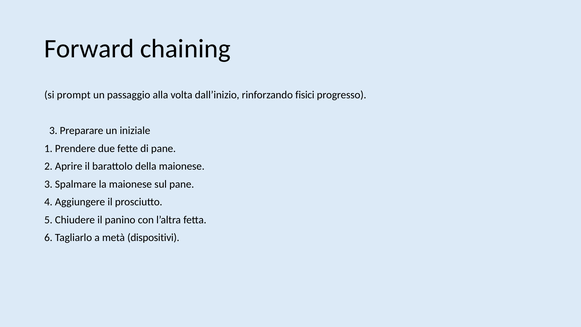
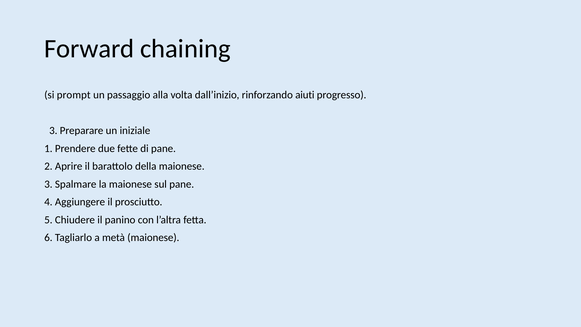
fisici: fisici -> aiuti (305, 95)
metà dispositivi: dispositivi -> maionese (153, 238)
